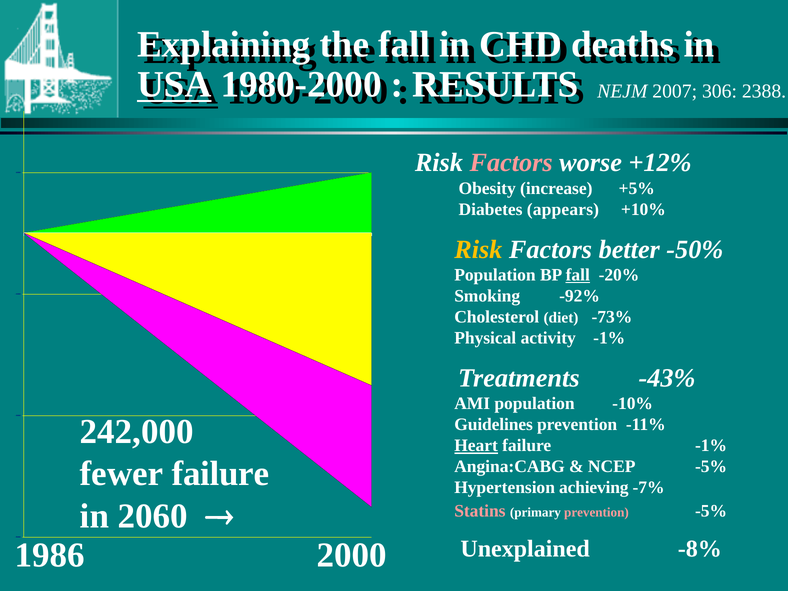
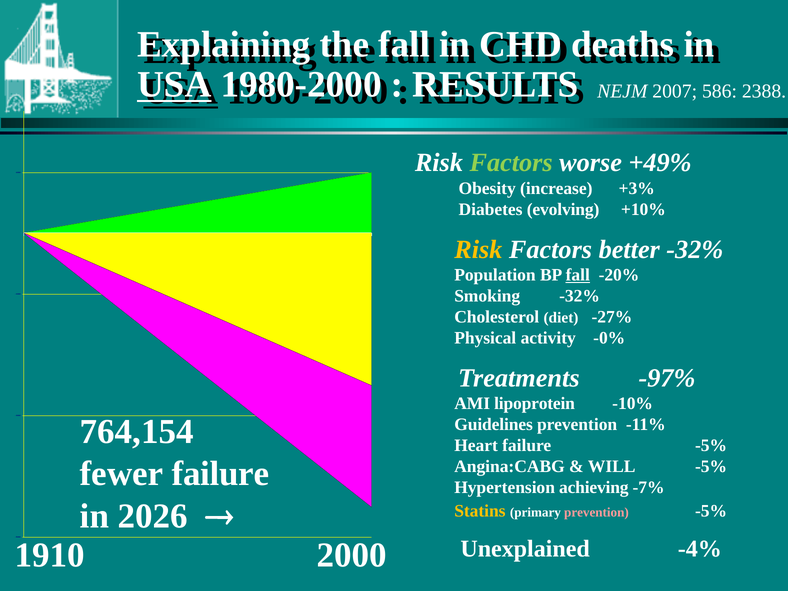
306: 306 -> 586 (720, 91)
Factors colour: pink -> light green (511, 163)
+12%: +12% -> +49% (660, 163)
+5%: +5% -> +3% (637, 188)
appears: appears -> evolving (563, 209)
better -50%: -50% -> -32% (695, 249)
Smoking -92%: -92% -> -32% (580, 296)
-73%: -73% -> -27% (612, 317)
activity -1%: -1% -> -0% (609, 338)
-43%: -43% -> -97% (667, 378)
AMI population: population -> lipoprotein (535, 404)
242,000: 242,000 -> 764,154 (137, 432)
Heart underline: present -> none (476, 446)
failure -1%: -1% -> -5% (711, 446)
NCEP: NCEP -> WILL (612, 467)
2060: 2060 -> 2026 (153, 516)
Statins colour: pink -> yellow (480, 511)
-8%: -8% -> -4% (700, 549)
1986: 1986 -> 1910 (50, 555)
